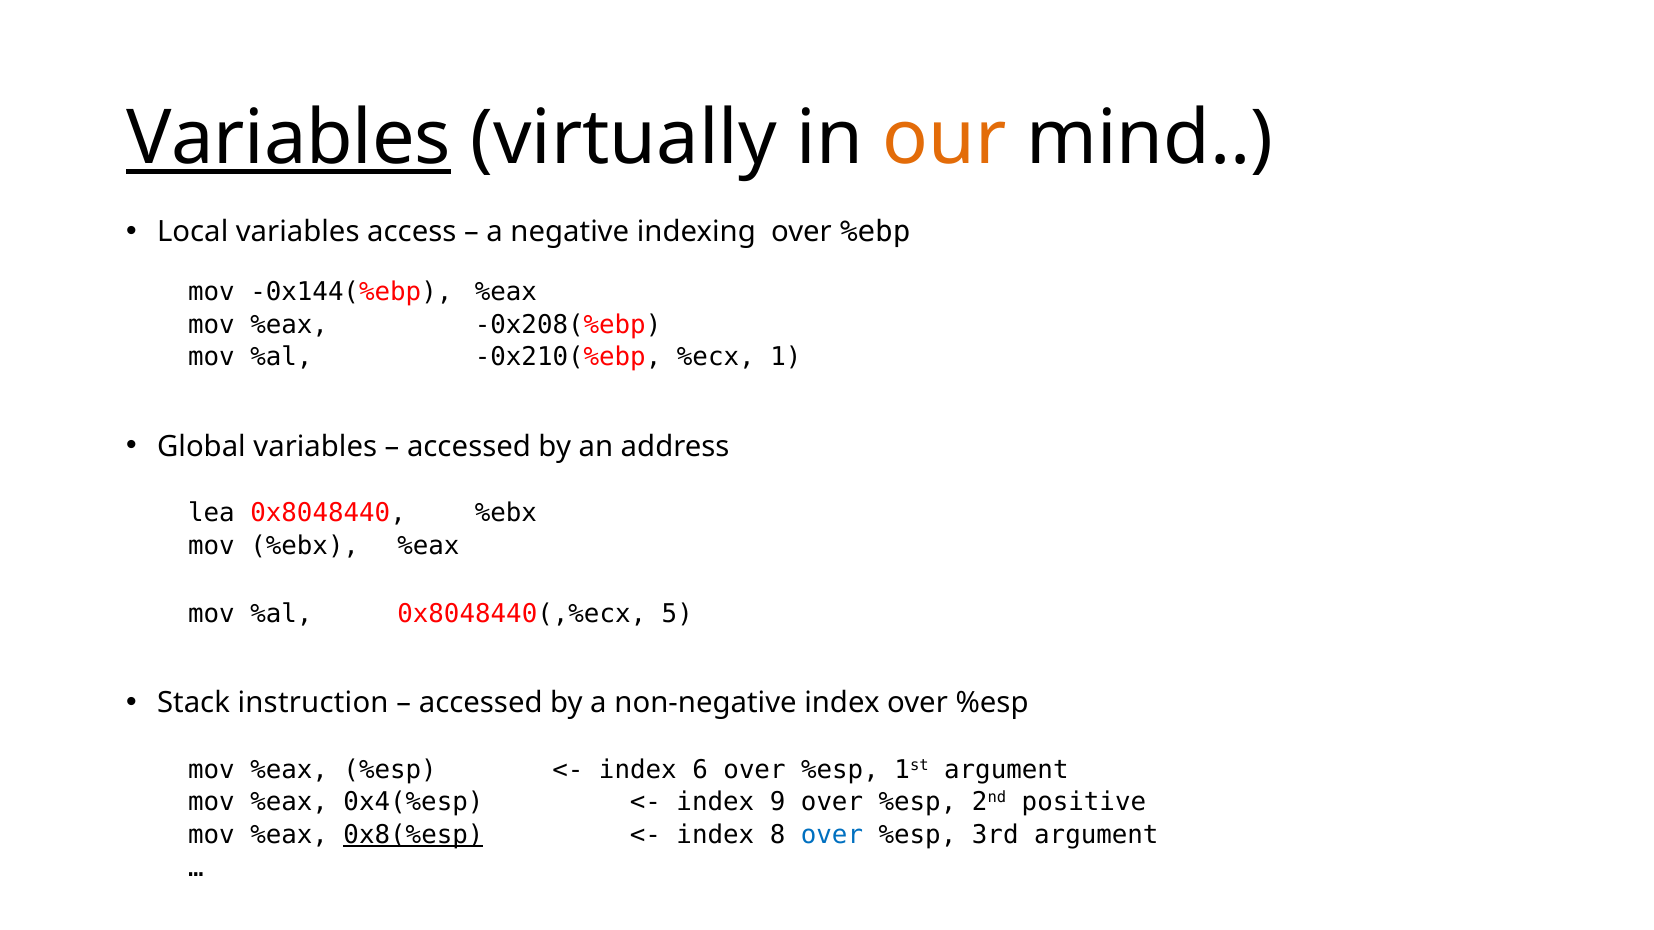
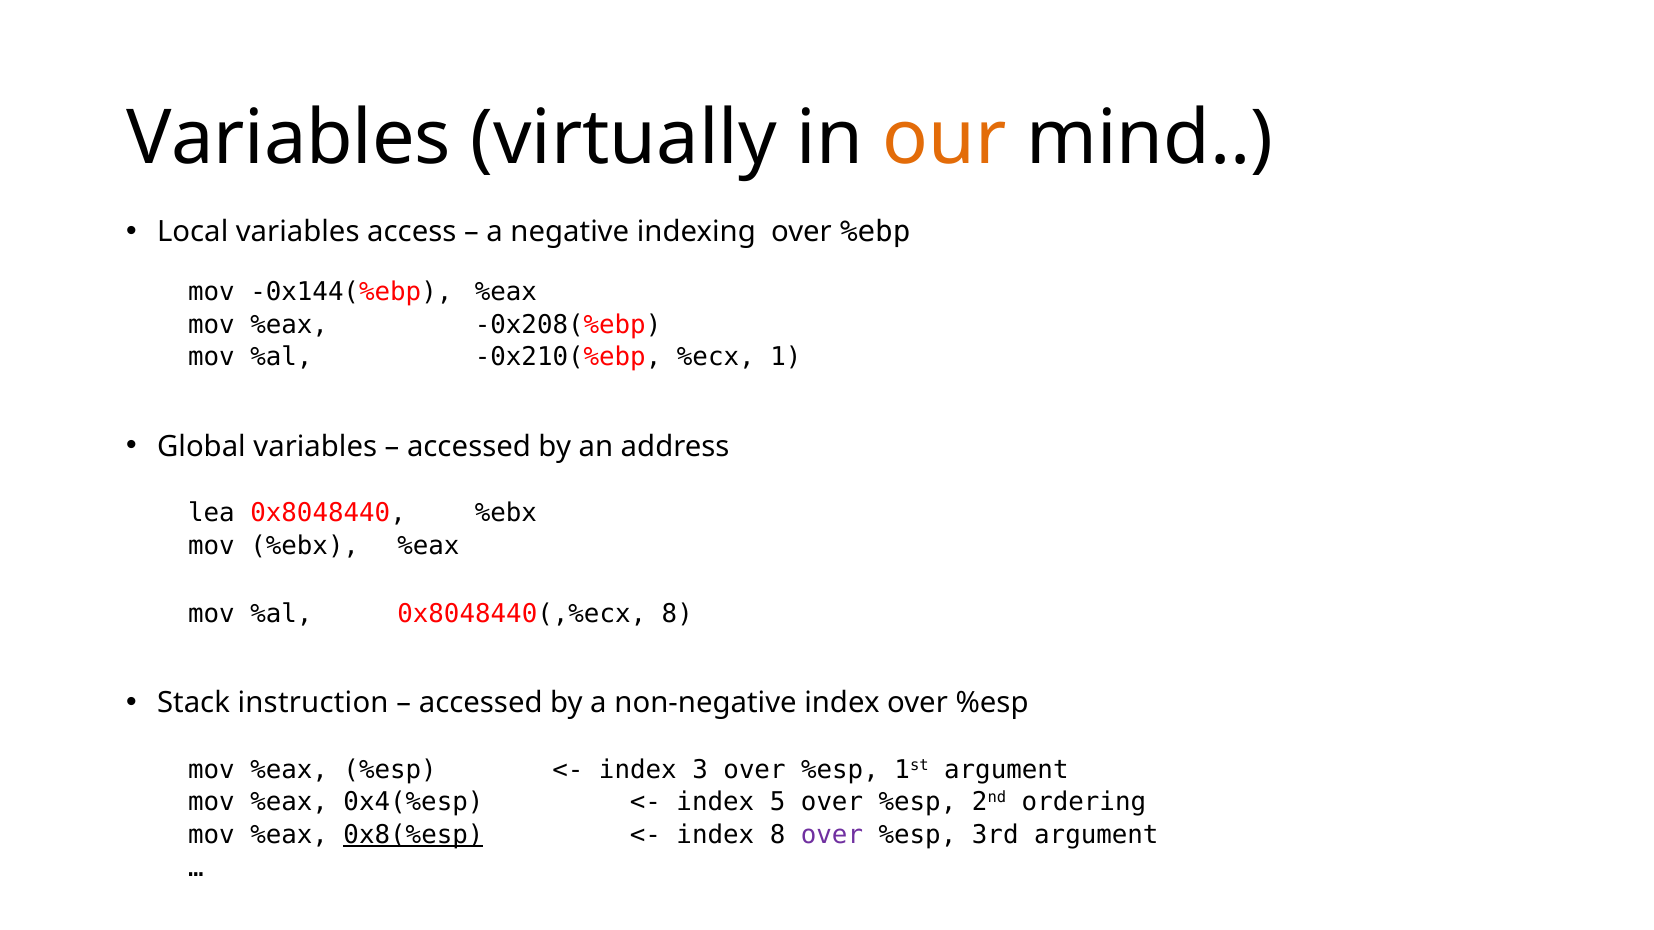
Variables underline: present -> none (289, 139)
0x8048440(,%ecx 5: 5 -> 8 (677, 614)
6: 6 -> 3 (700, 770)
9: 9 -> 5 (778, 803)
positive: positive -> ordering (1084, 803)
over colour: blue -> purple (832, 835)
